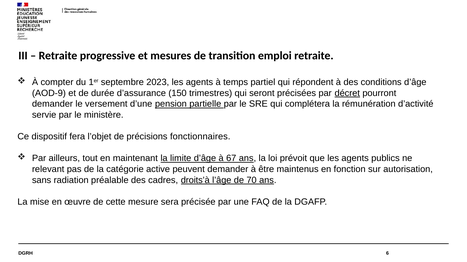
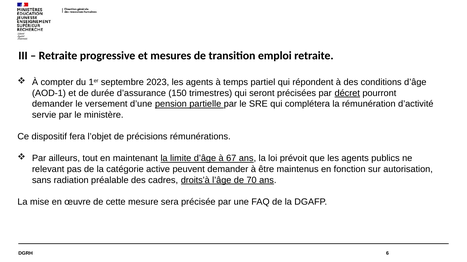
AOD-9: AOD-9 -> AOD-1 (49, 93)
fonctionnaires: fonctionnaires -> rémunérations (200, 137)
